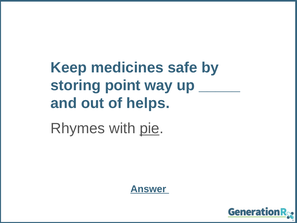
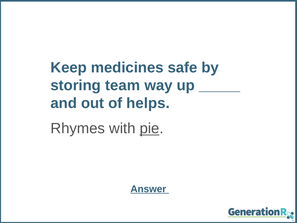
point: point -> team (123, 85)
